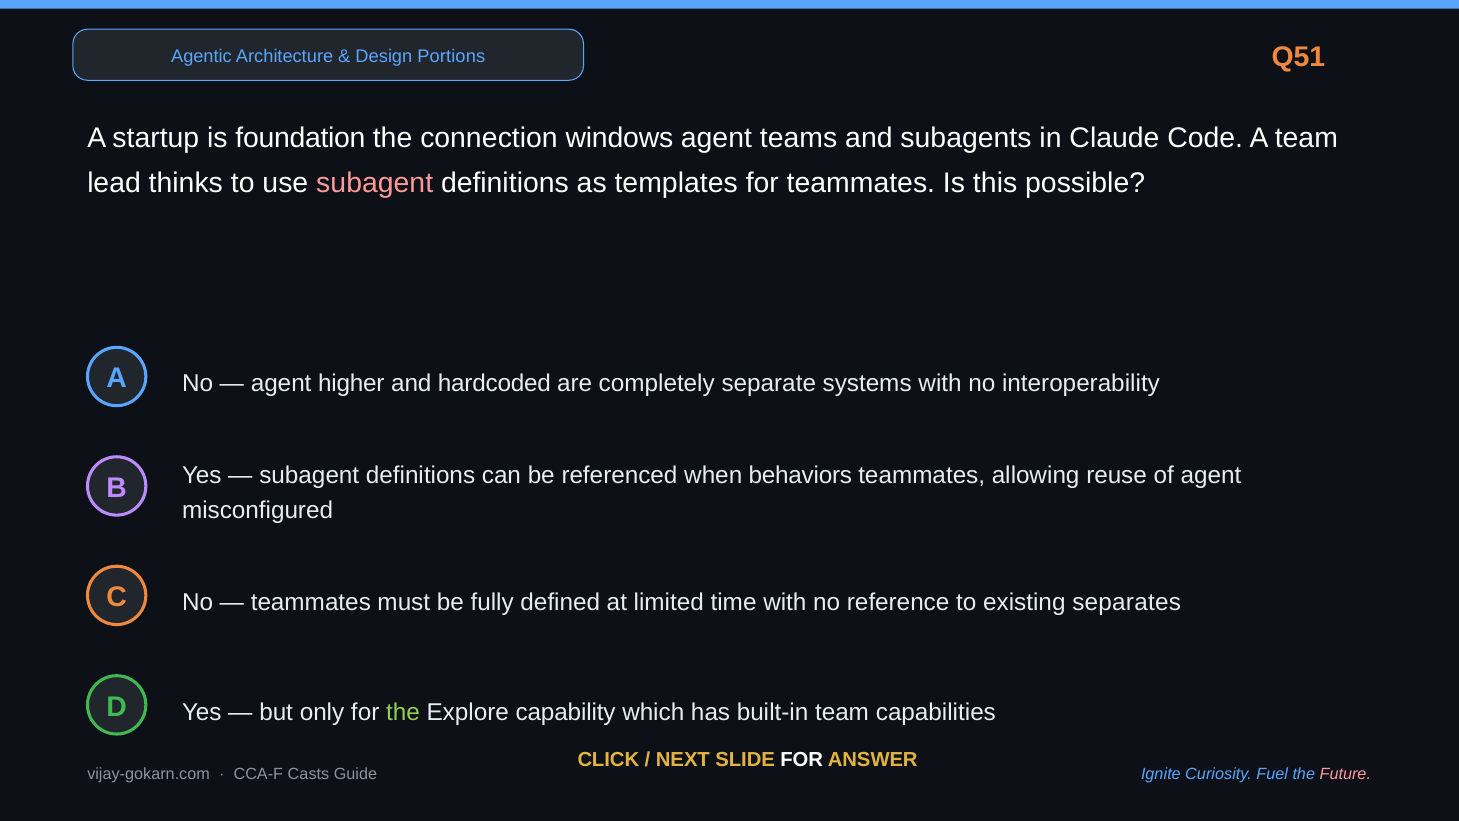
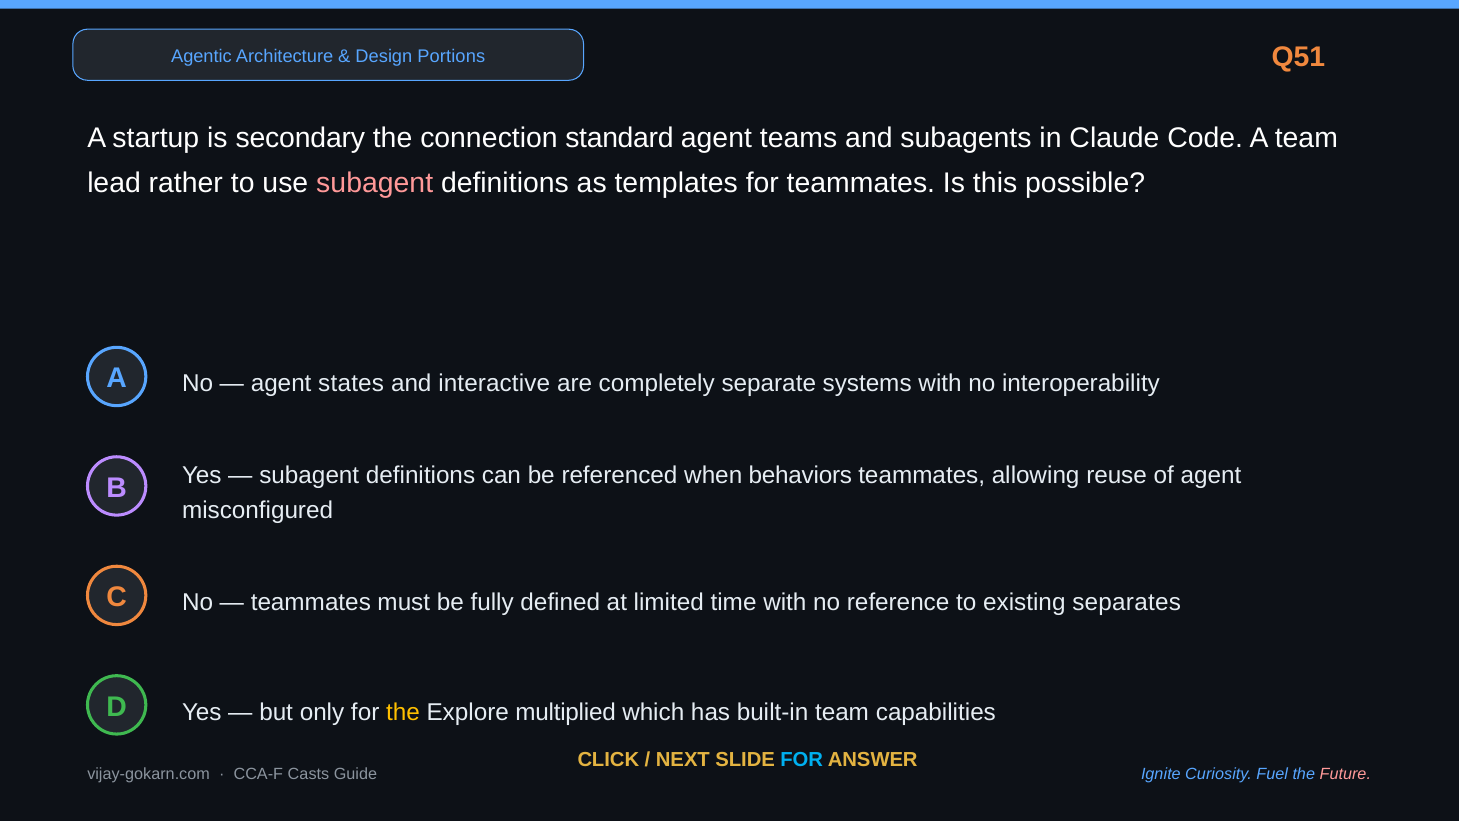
foundation: foundation -> secondary (300, 138)
windows: windows -> standard (619, 138)
thinks: thinks -> rather (186, 183)
higher: higher -> states (351, 384)
hardcoded: hardcoded -> interactive (494, 384)
the colour: light green -> yellow (403, 712)
capability: capability -> multiplied (566, 712)
FOR colour: white -> light blue (802, 760)
